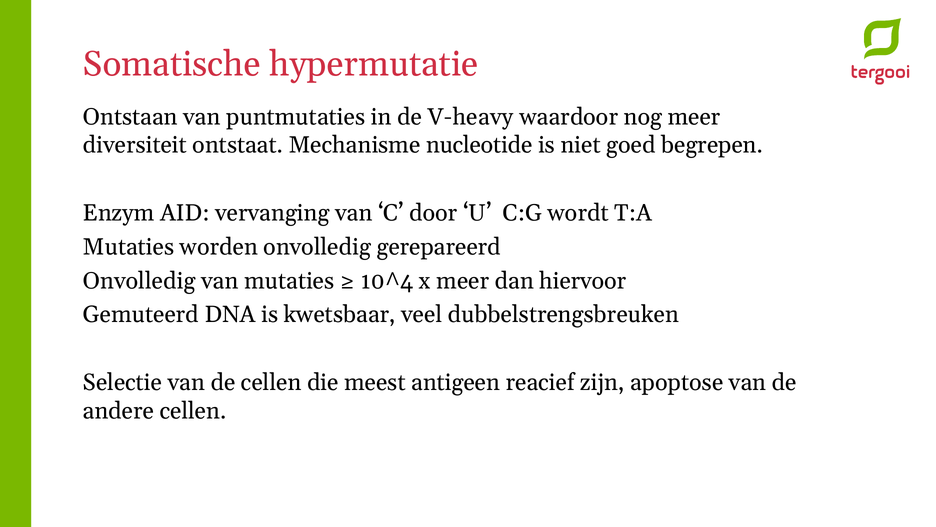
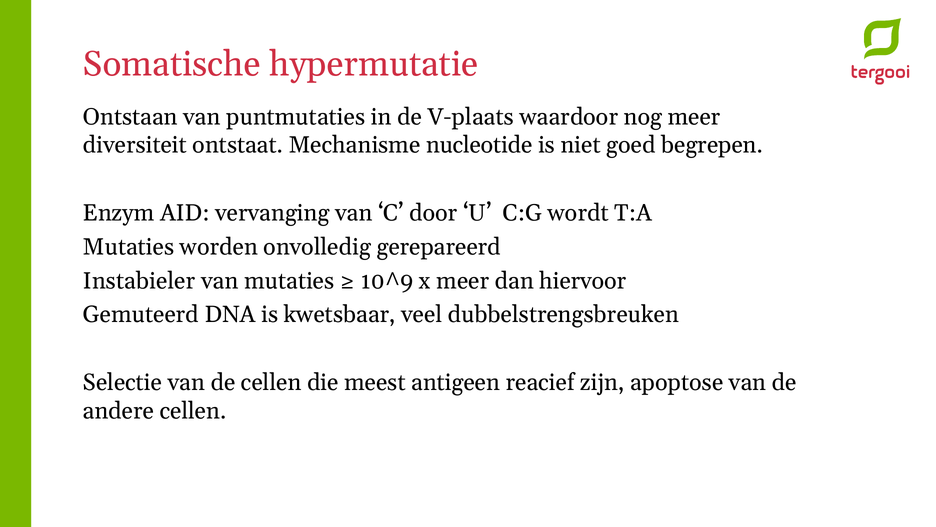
V-heavy: V-heavy -> V-plaats (471, 117)
Onvolledig: Onvolledig -> Instabieler (139, 280)
10^4: 10^4 -> 10^9 (387, 280)
